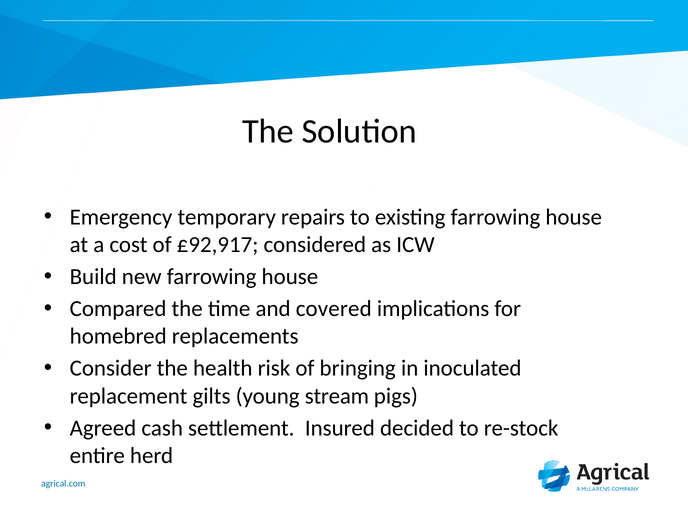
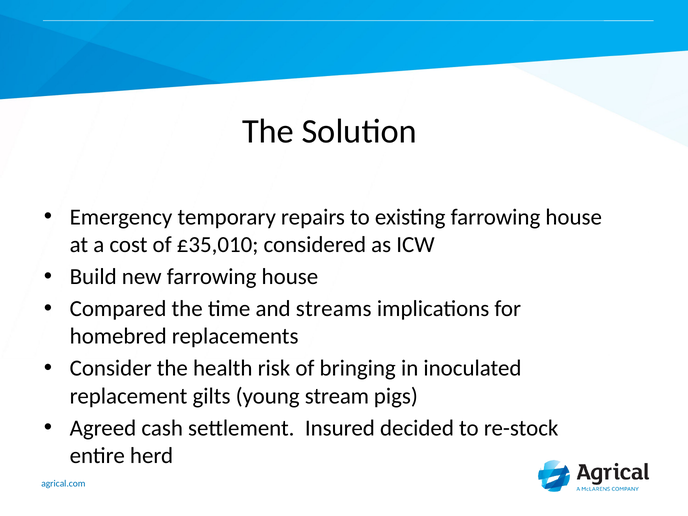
£92,917: £92,917 -> £35,010 (218, 245)
covered: covered -> streams (334, 309)
